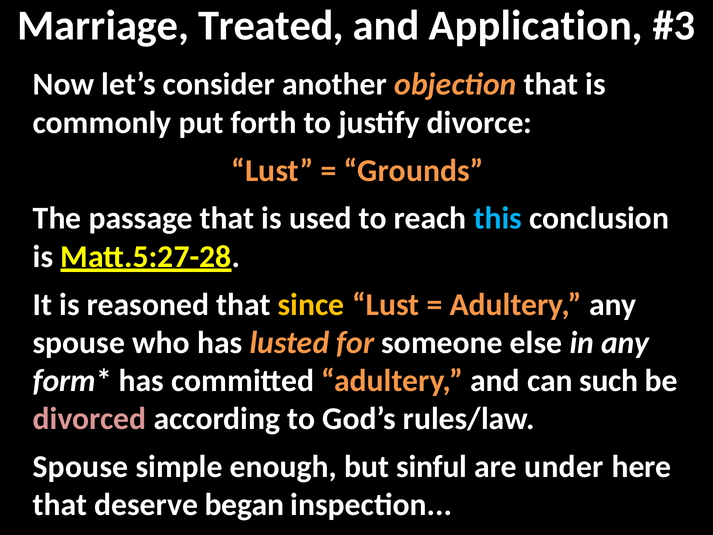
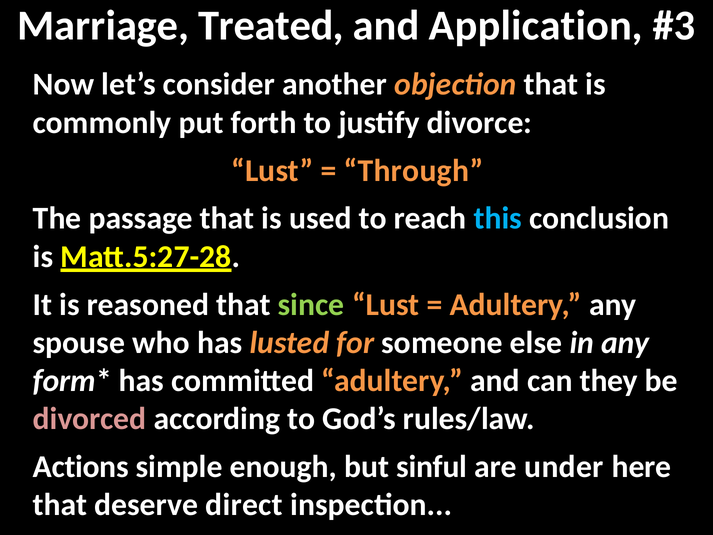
Grounds: Grounds -> Through (413, 170)
since colour: yellow -> light green (311, 304)
such: such -> they (609, 381)
Spouse: Spouse -> Actions (81, 467)
began: began -> direct (244, 505)
